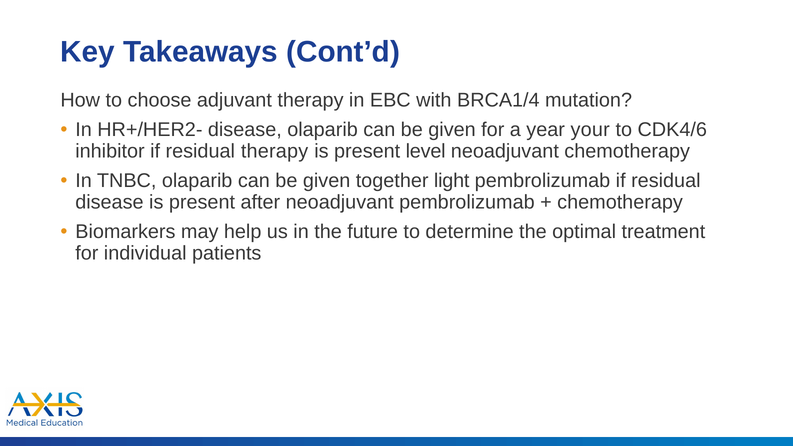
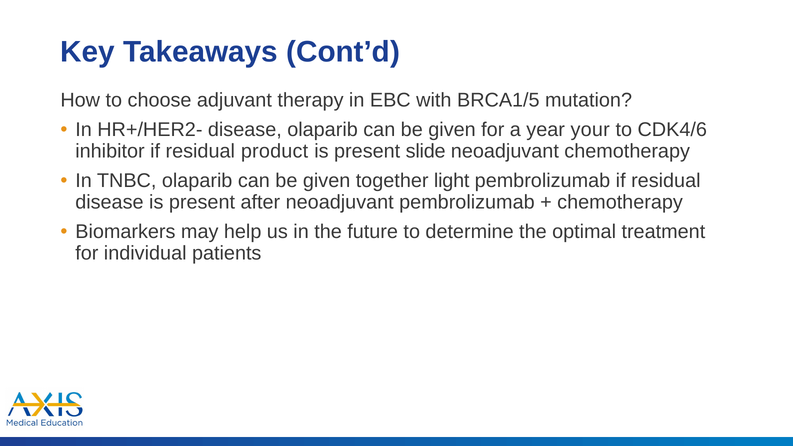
BRCA1/4: BRCA1/4 -> BRCA1/5 (498, 100)
residual therapy: therapy -> product (275, 151)
level: level -> slide (426, 151)
